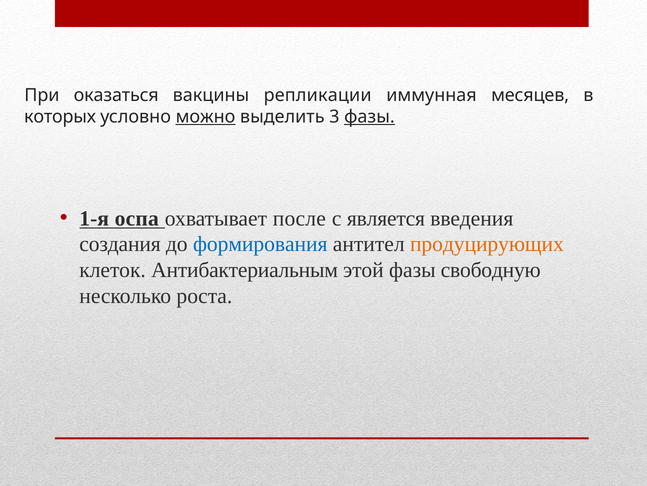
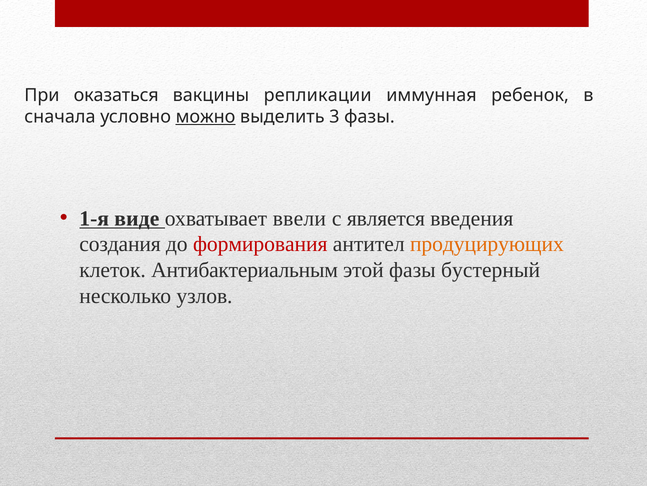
месяцев: месяцев -> ребенок (530, 95)
которых: которых -> сначала (60, 117)
фазы underline: present -> none (369, 117)
оспа: оспа -> виде (137, 218)
после: после -> ввели (299, 218)
формирования colour: blue -> red (260, 244)
свободную: свободную -> бустерный (491, 270)
роста: роста -> узлов (204, 296)
